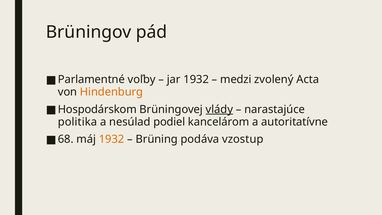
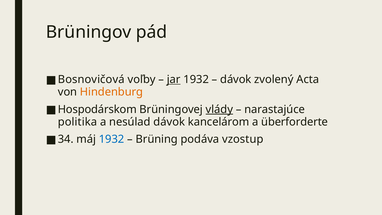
Parlamentné: Parlamentné -> Bosnovičová (91, 79)
jar underline: none -> present (174, 79)
medzi: medzi -> dávok (236, 79)
nesúlad podiel: podiel -> dávok (169, 122)
autoritatívne: autoritatívne -> überforderte (295, 122)
68: 68 -> 34 (66, 139)
1932 colour: orange -> blue (112, 139)
